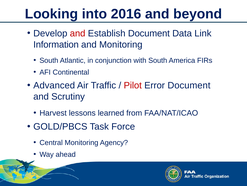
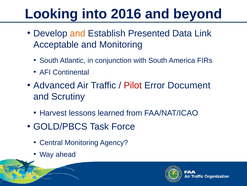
and colour: red -> orange (78, 33)
Establish Document: Document -> Presented (149, 33)
Information: Information -> Acceptable (56, 44)
